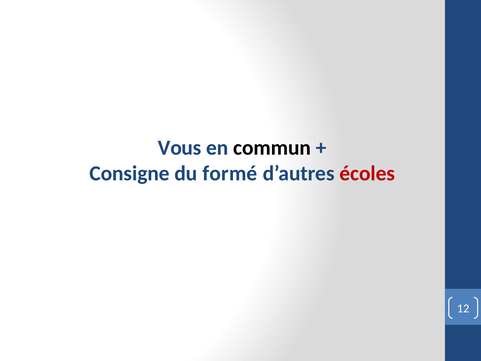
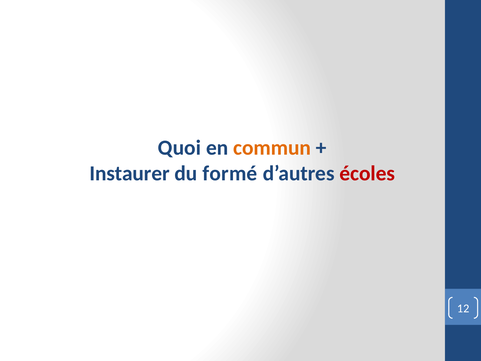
Vous: Vous -> Quoi (180, 148)
commun colour: black -> orange (272, 148)
Consigne: Consigne -> Instaurer (130, 173)
